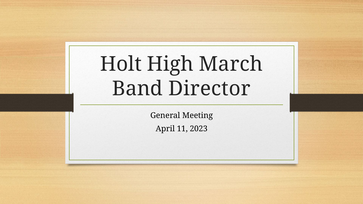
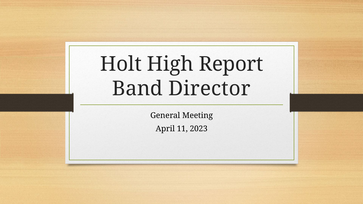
March: March -> Report (231, 64)
